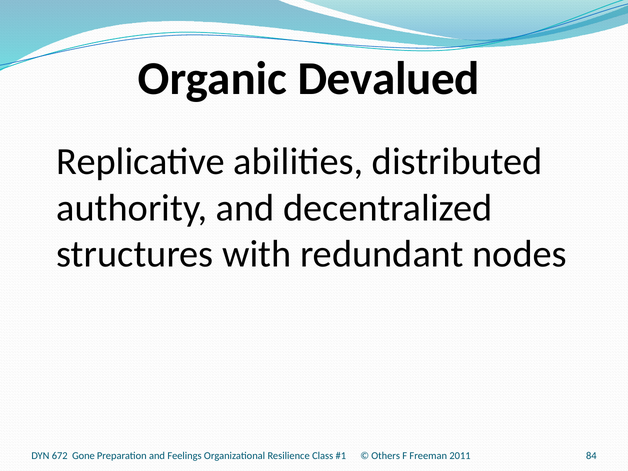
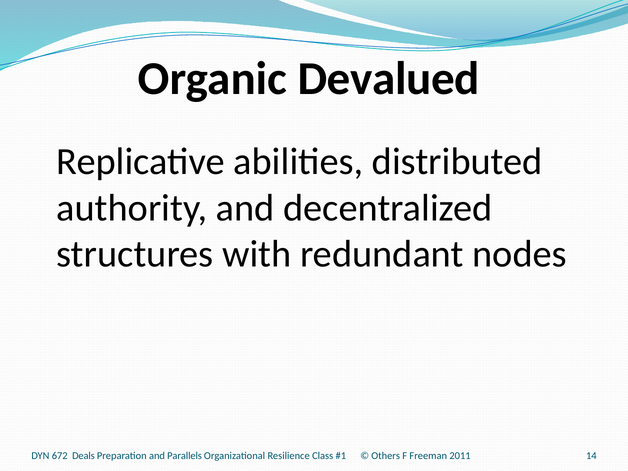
Gone: Gone -> Deals (83, 456)
Feelings: Feelings -> Parallels (185, 456)
84: 84 -> 14 (591, 456)
